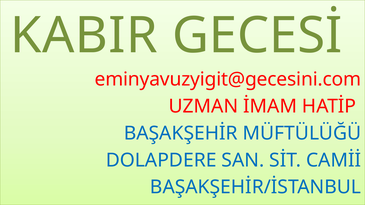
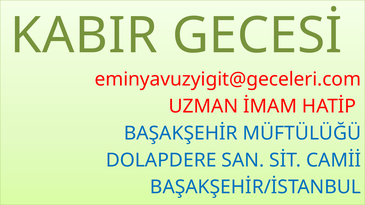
eminyavuzyigit@gecesini.com: eminyavuzyigit@gecesini.com -> eminyavuzyigit@geceleri.com (228, 79)
